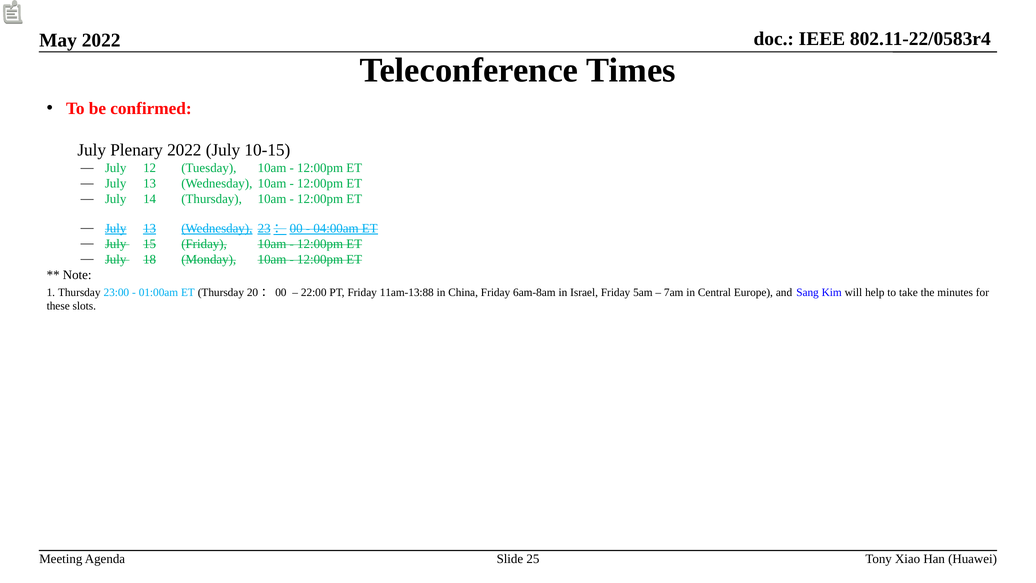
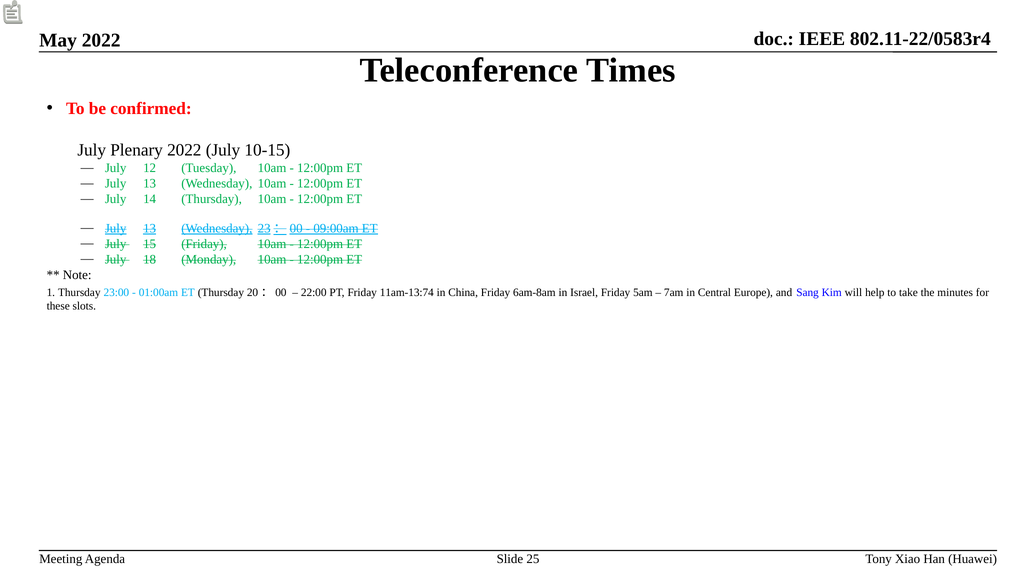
04:00am: 04:00am -> 09:00am (336, 228)
11am-13:88: 11am-13:88 -> 11am-13:74 (407, 292)
